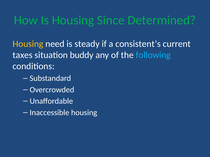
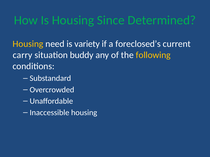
steady: steady -> variety (87, 44)
consistent’s: consistent’s -> foreclosed’s (138, 44)
taxes: taxes -> carry (23, 55)
following colour: light blue -> yellow (153, 55)
